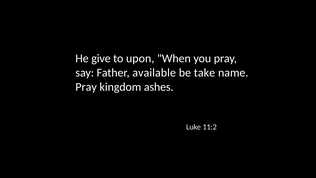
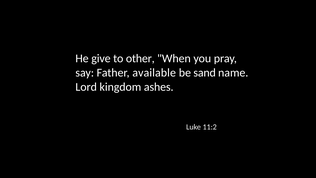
upon: upon -> other (140, 58)
take: take -> sand (205, 73)
Pray: Pray -> Lord (86, 87)
